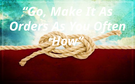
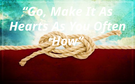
Orders: Orders -> Hearts (29, 27)
